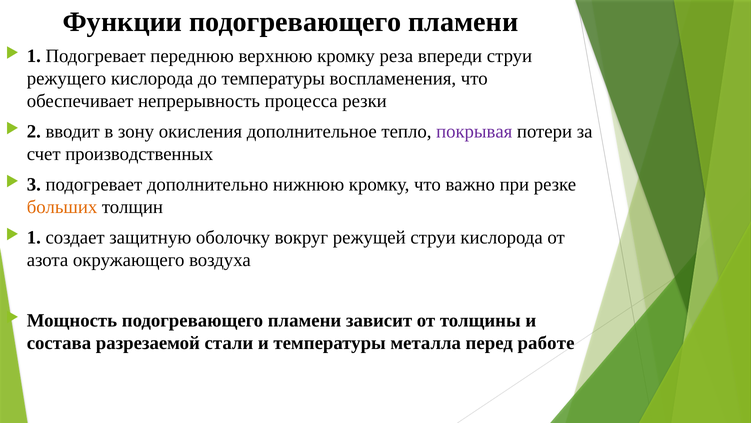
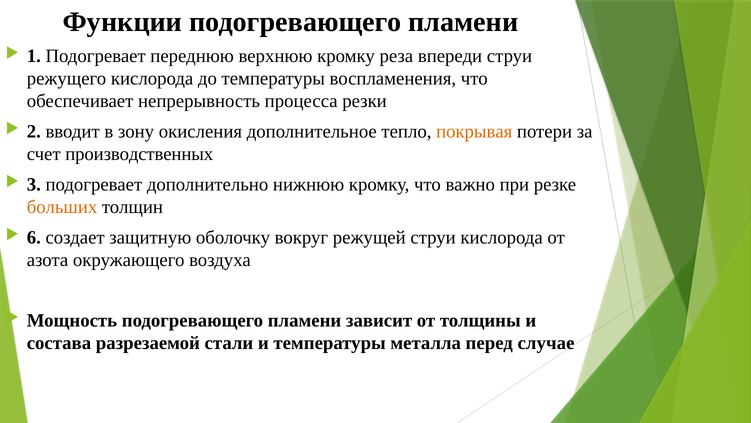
покрывая colour: purple -> orange (474, 131)
1: 1 -> 6 (34, 237)
работе: работе -> случае (546, 343)
